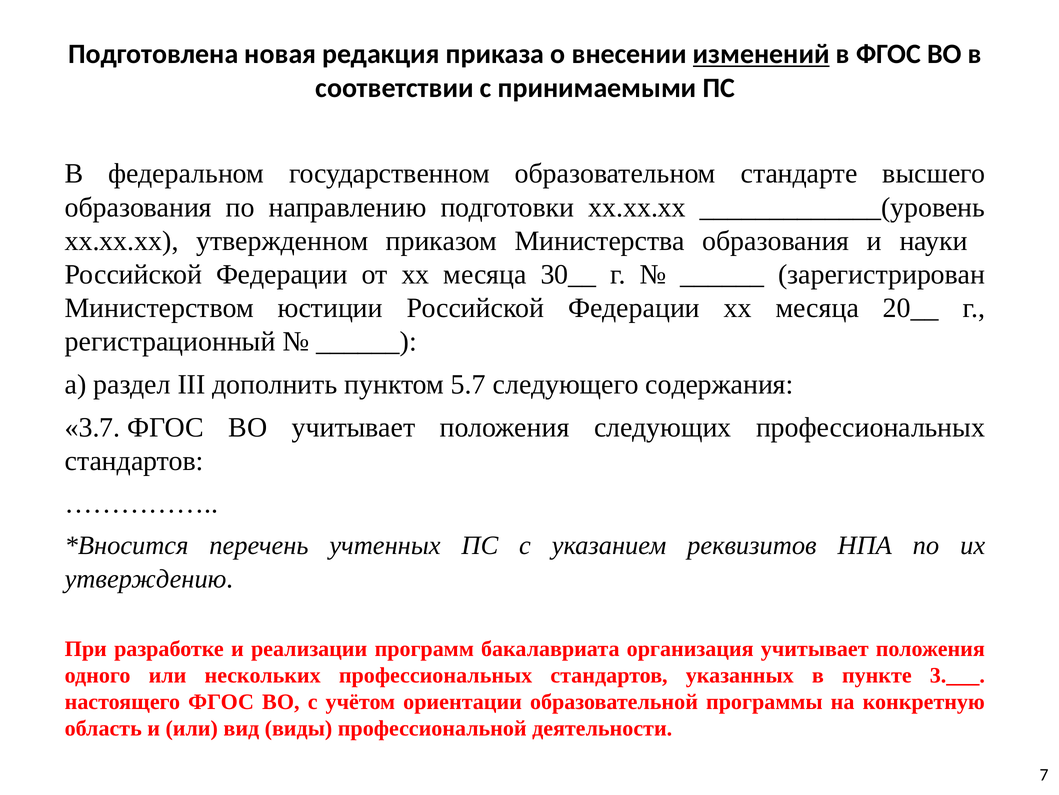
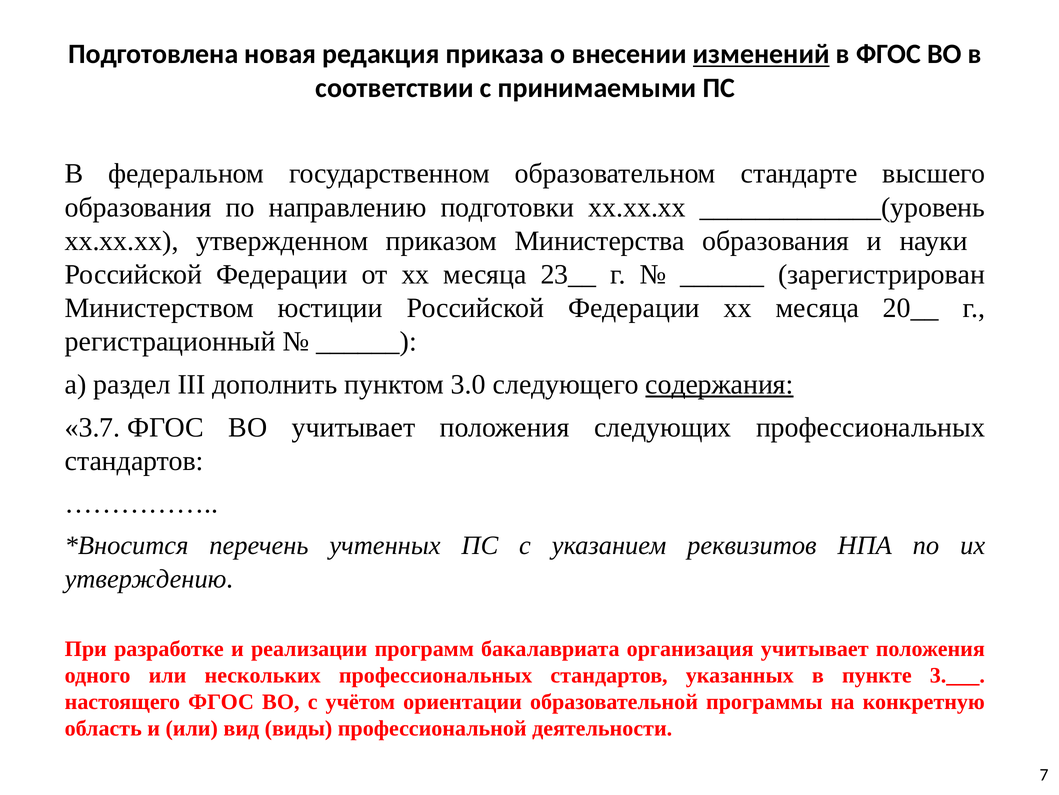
30__: 30__ -> 23__ (568, 274)
5.7: 5.7 -> 3.0 (468, 384)
содержания underline: none -> present (719, 384)
